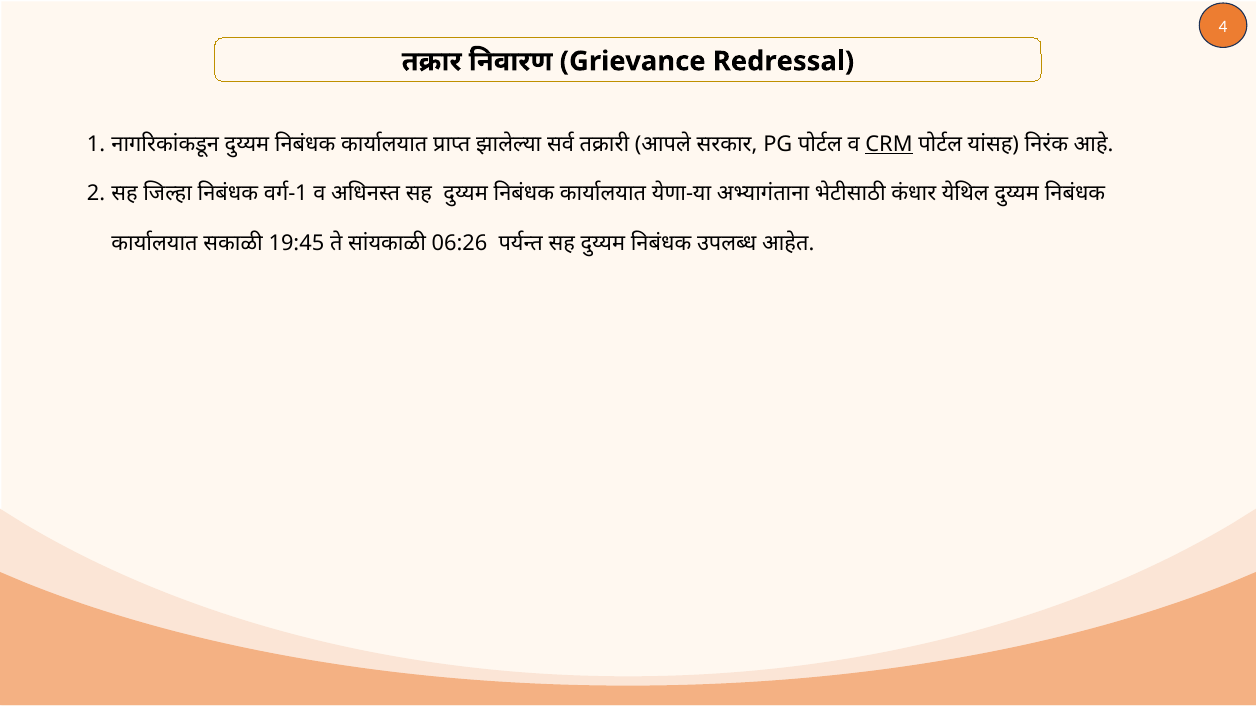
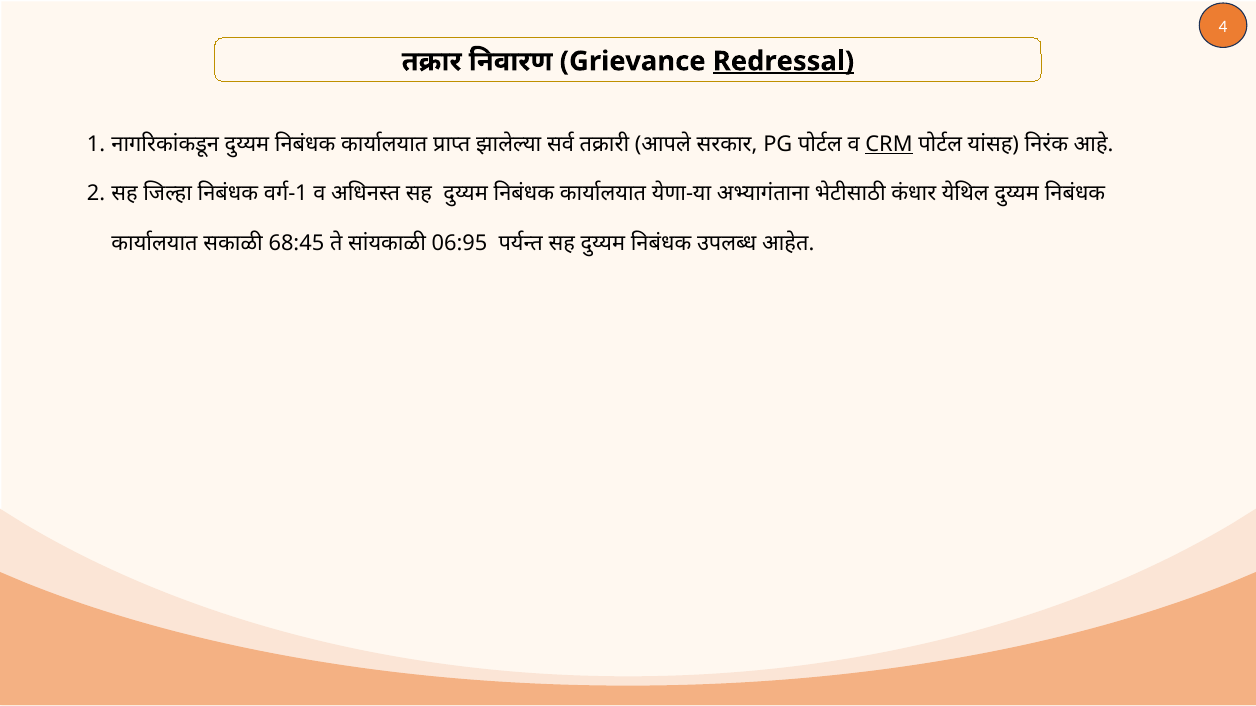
Redressal underline: none -> present (783, 61)
19:45: 19:45 -> 68:45 (296, 244)
06:26: 06:26 -> 06:95 (459, 244)
